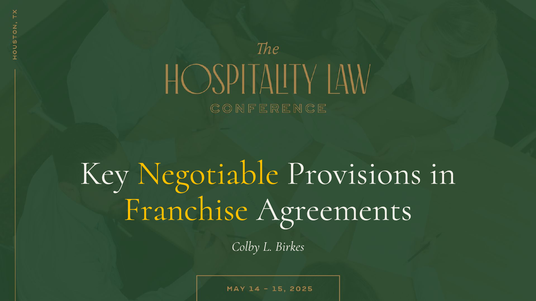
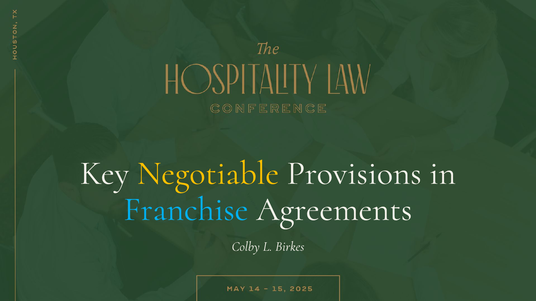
Franchise colour: yellow -> light blue (186, 209)
